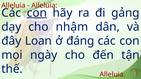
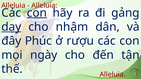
dạy underline: none -> present (11, 27)
Loan: Loan -> Phúc (38, 41)
đáng: đáng -> rượu (80, 41)
